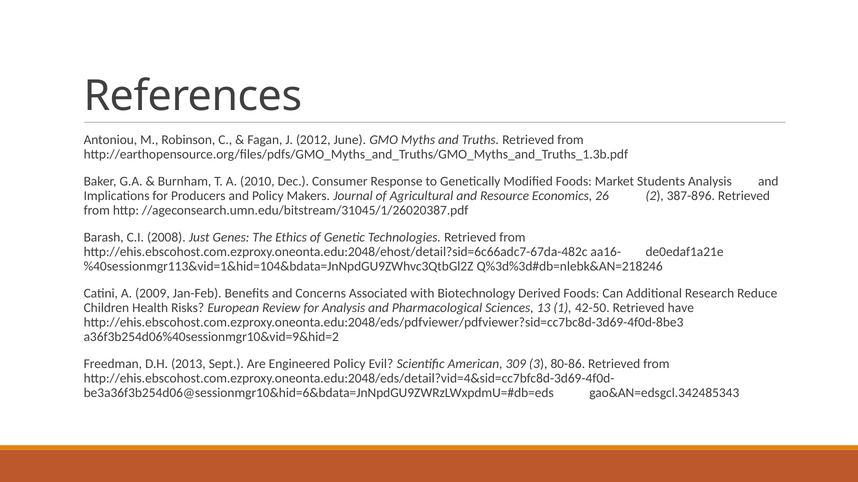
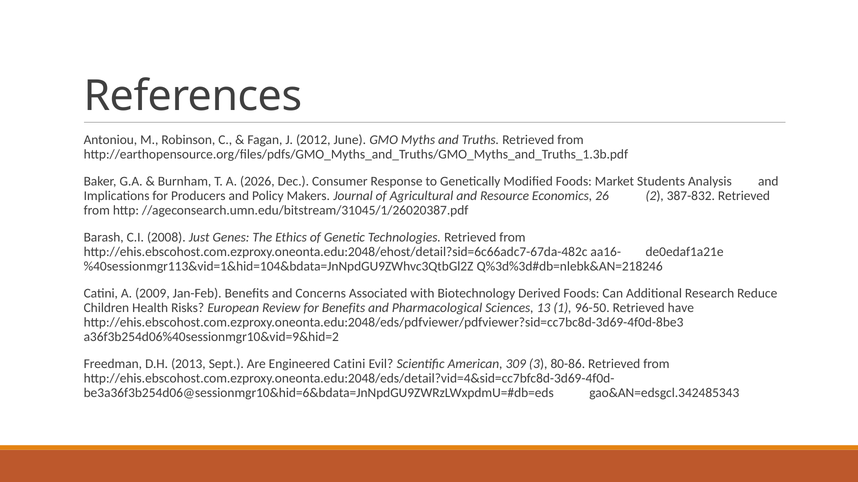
2010: 2010 -> 2026 (257, 182)
387-896: 387-896 -> 387-832 (691, 196)
for Analysis: Analysis -> Benefits (344, 308)
42-50: 42-50 -> 96-50 (592, 308)
Engineered Policy: Policy -> Catini (349, 364)
